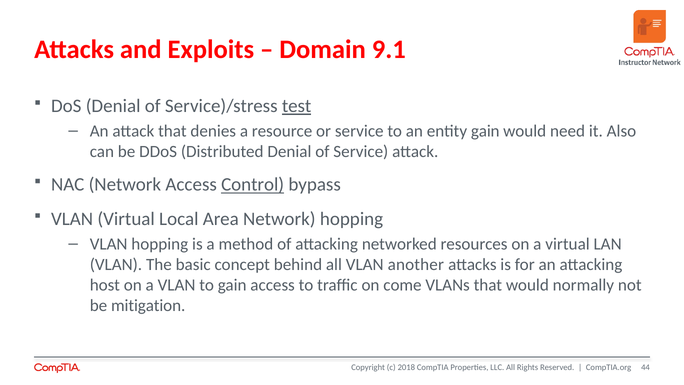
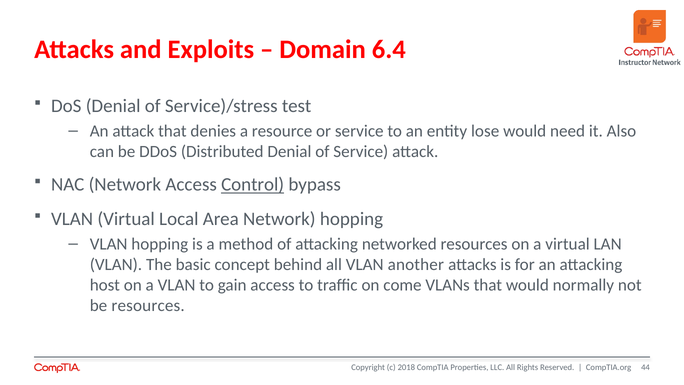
9.1: 9.1 -> 6.4 (389, 49)
test underline: present -> none (297, 106)
entity gain: gain -> lose (485, 131)
be mitigation: mitigation -> resources (148, 305)
